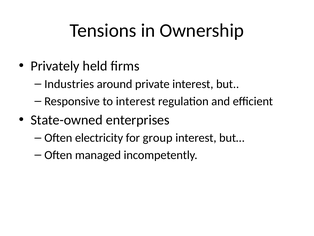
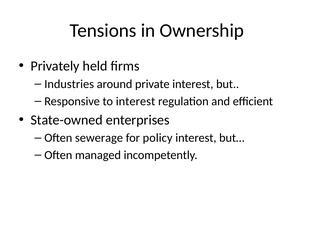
electricity: electricity -> sewerage (99, 138)
group: group -> policy (158, 138)
